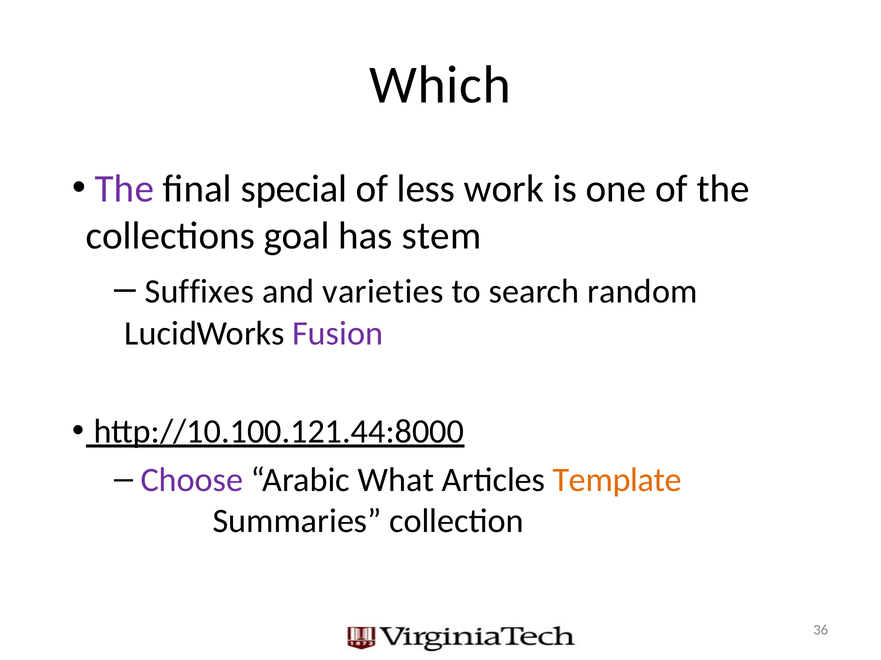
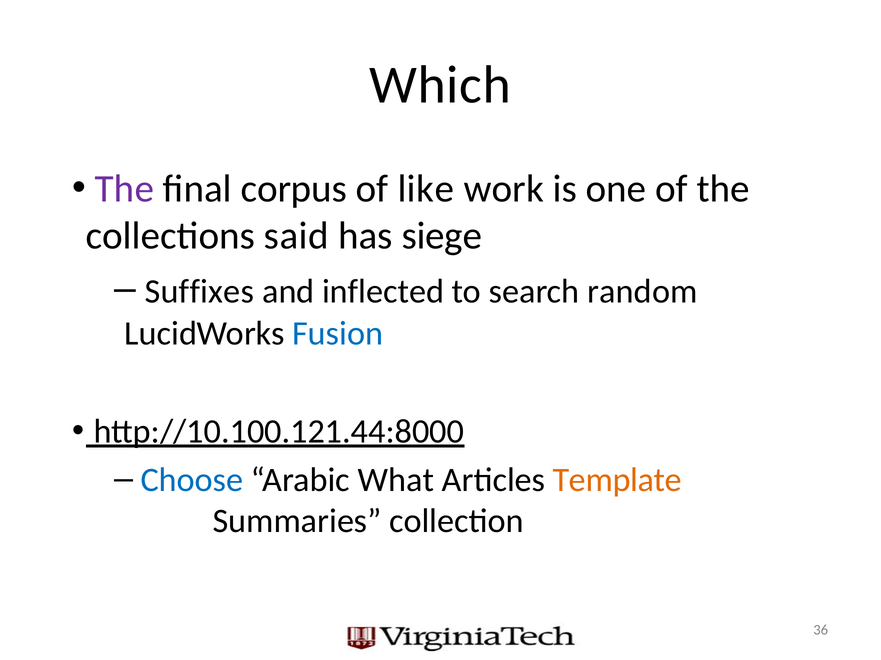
special: special -> corpus (294, 189)
less: less -> like (426, 189)
goal: goal -> said (296, 236)
stem: stem -> siege (442, 236)
varieties: varieties -> inflected (383, 292)
Fusion colour: purple -> blue (338, 334)
Choose colour: purple -> blue (192, 480)
